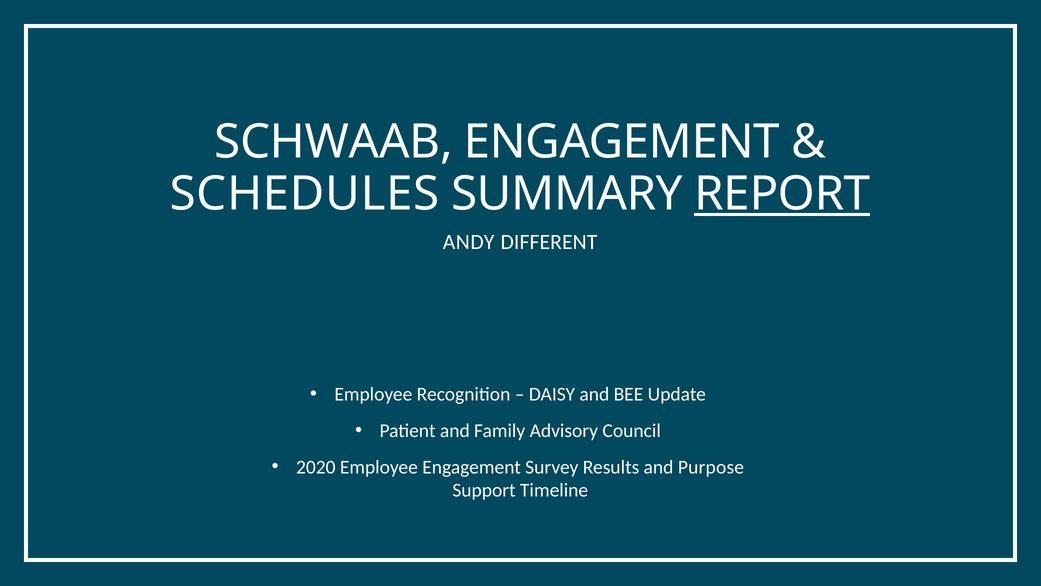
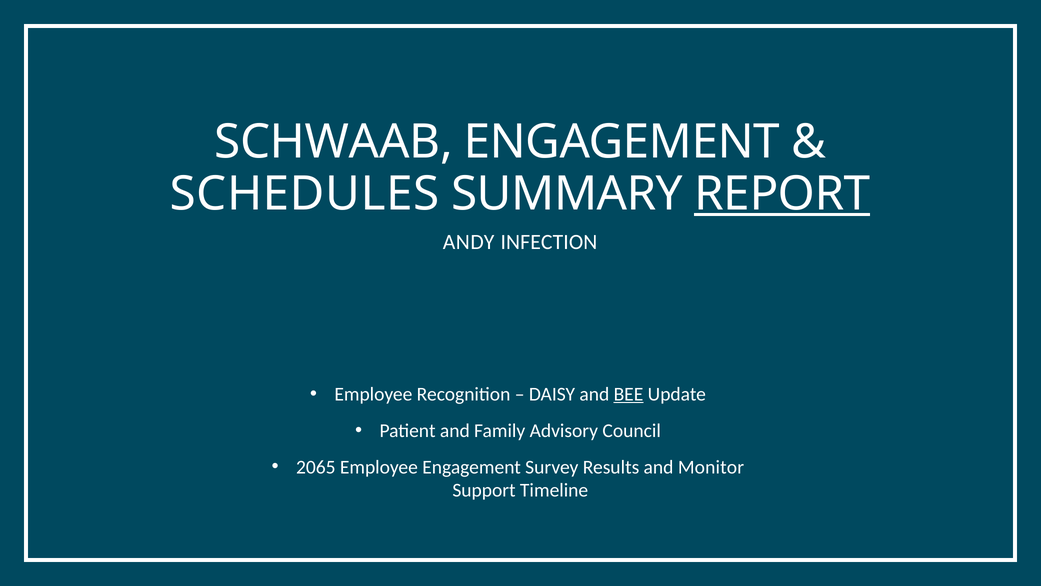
DIFFERENT: DIFFERENT -> INFECTION (549, 242)
BEE underline: none -> present (628, 394)
2020: 2020 -> 2065 (316, 467)
Purpose: Purpose -> Monitor (711, 467)
